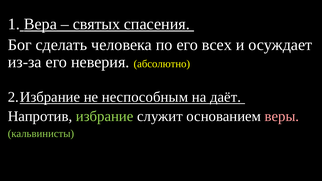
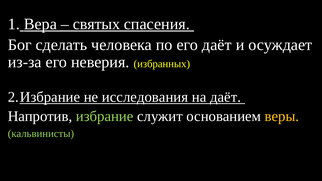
его всех: всех -> даёт (217, 45)
абсолютно: абсолютно -> избранных (162, 64)
неспособным: неспособным -> исследования (145, 97)
веры colour: pink -> yellow (282, 116)
